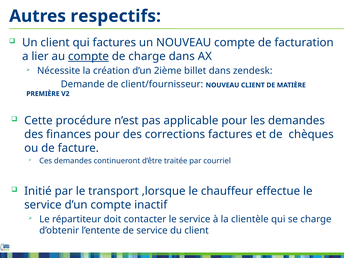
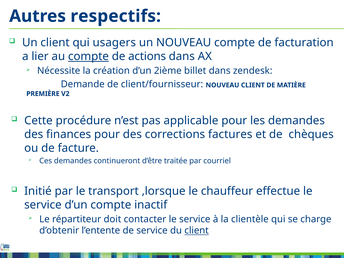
qui factures: factures -> usagers (114, 43)
de charge: charge -> actions (147, 56)
client underline: none -> present (197, 231)
